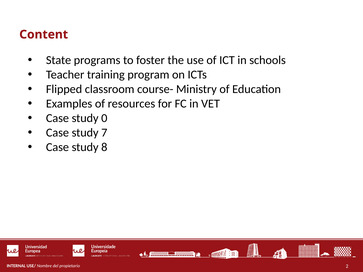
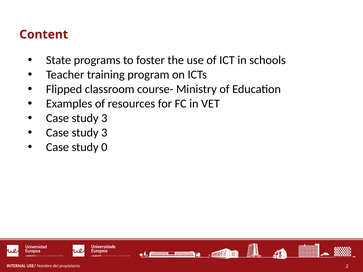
0: 0 -> 3 (104, 118)
7: 7 -> 3 (104, 133)
8: 8 -> 0 (104, 147)
